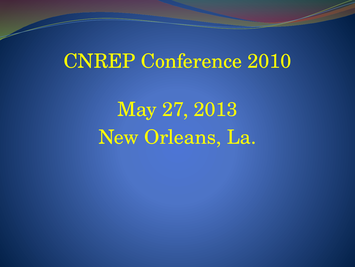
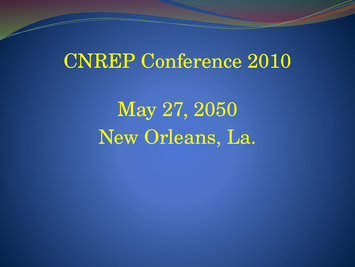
2013: 2013 -> 2050 (216, 109)
